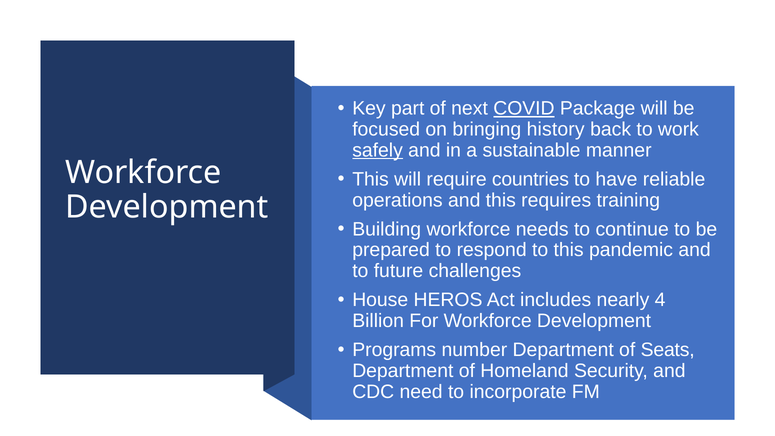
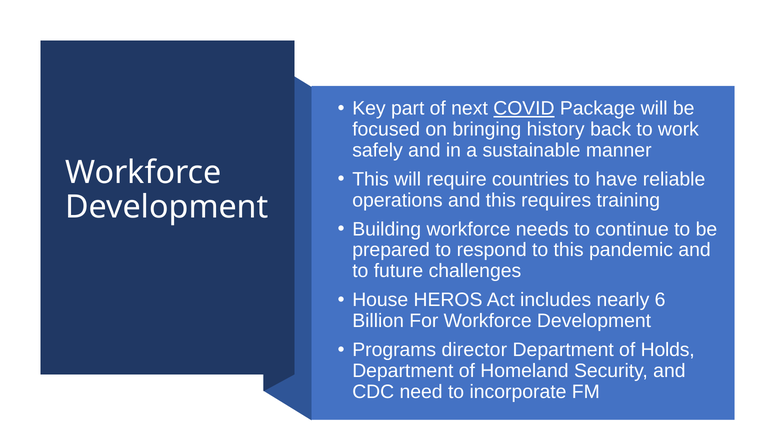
safely underline: present -> none (378, 150)
4: 4 -> 6 (660, 300)
number: number -> director (474, 350)
Seats: Seats -> Holds (668, 350)
